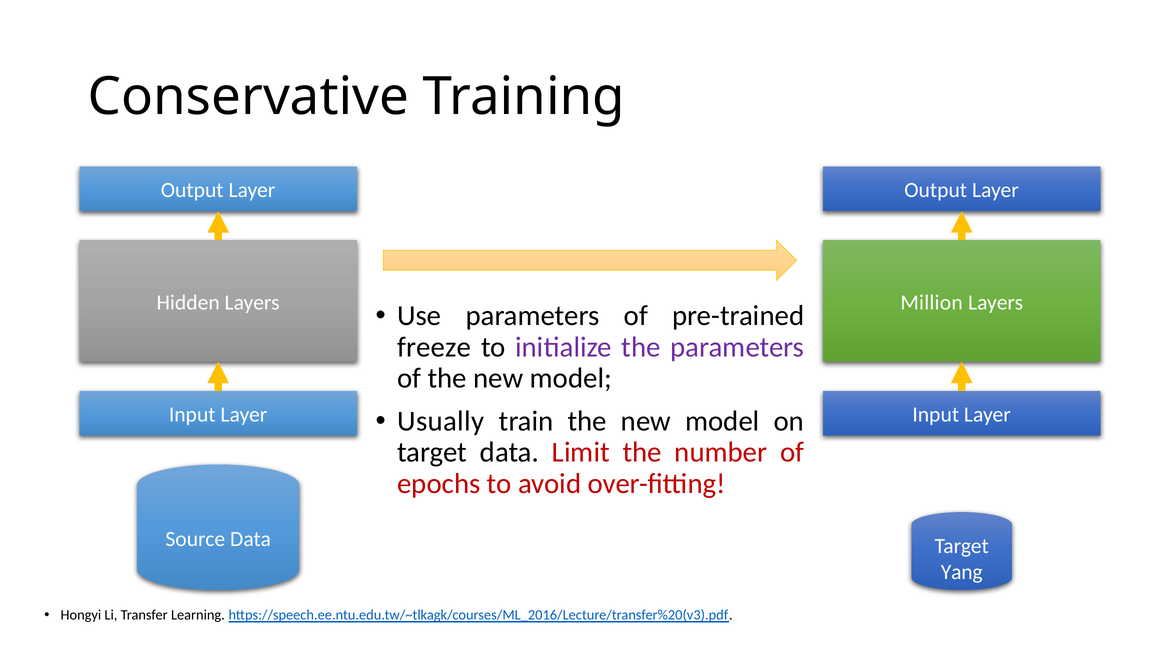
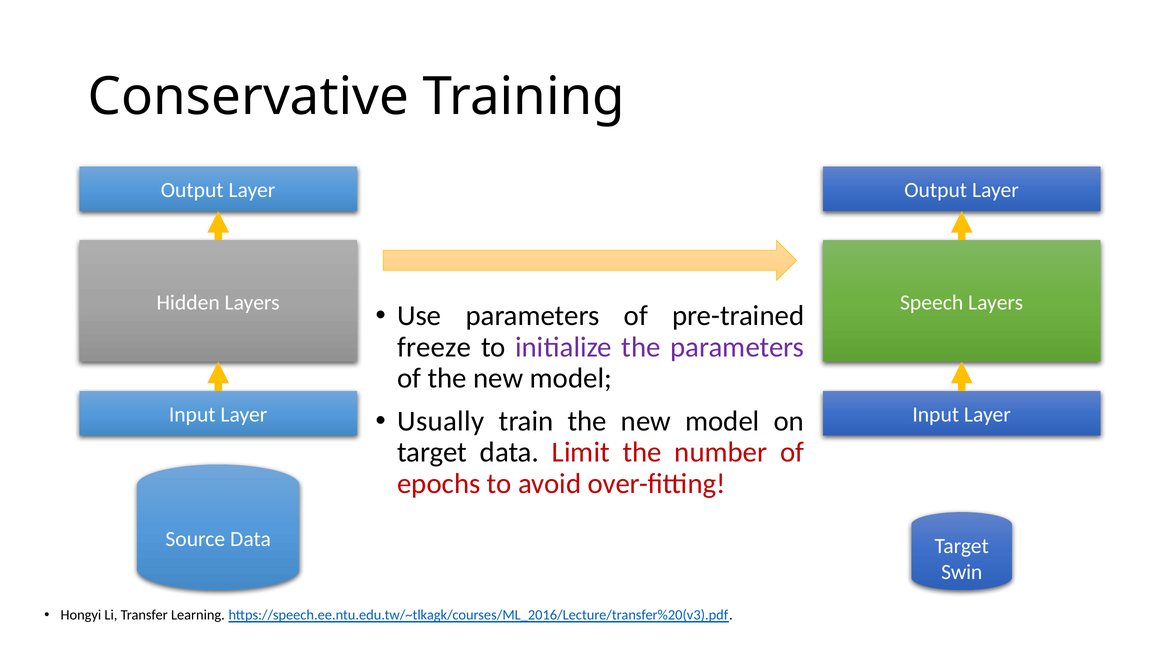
Million: Million -> Speech (932, 302)
Yang: Yang -> Swin (962, 572)
